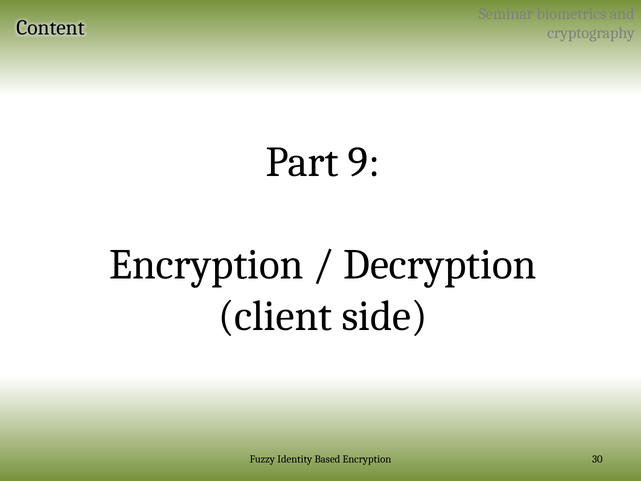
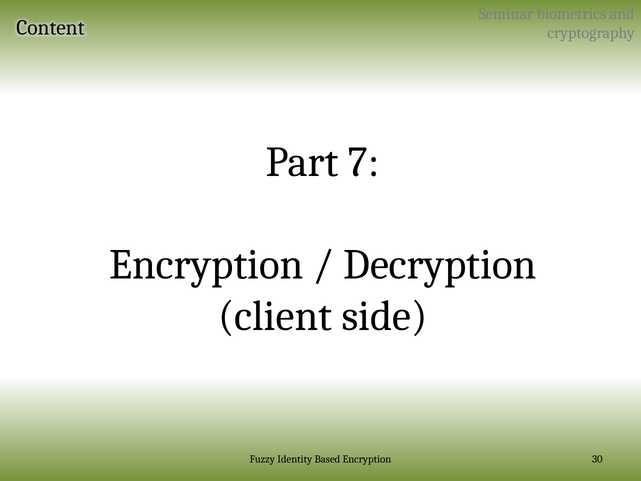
9: 9 -> 7 (364, 162)
